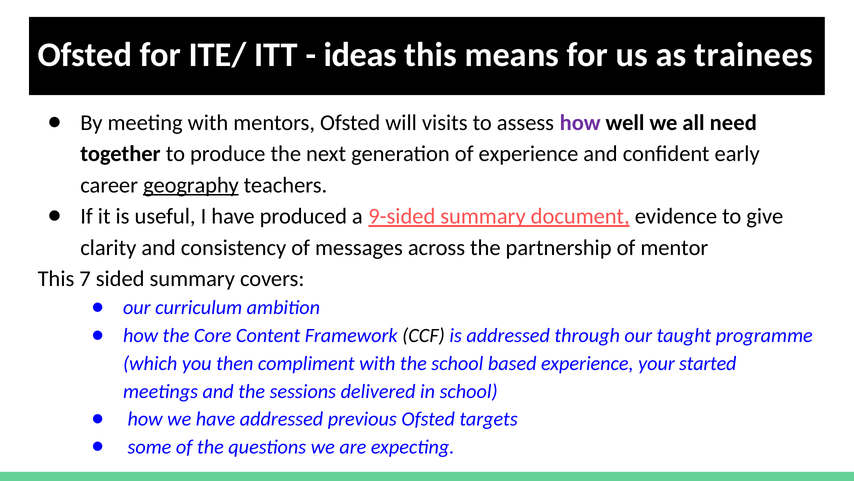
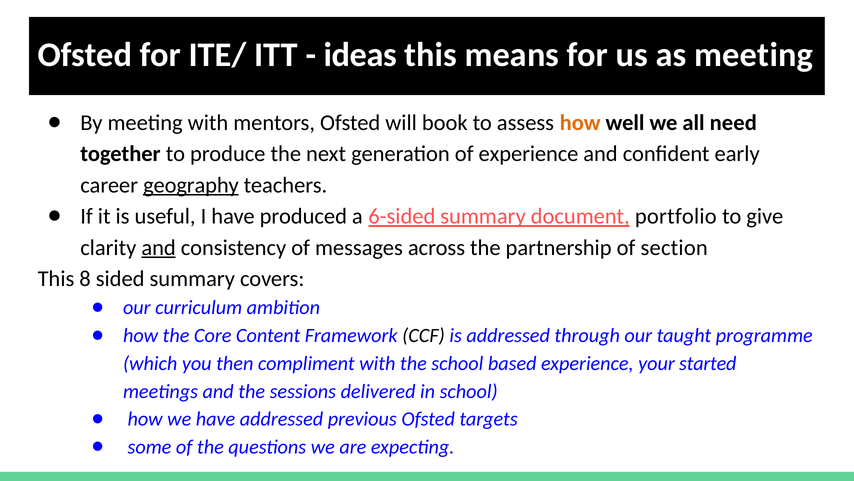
as trainees: trainees -> meeting (754, 55)
visits: visits -> book (445, 123)
how colour: purple -> orange (580, 123)
9-sided: 9-sided -> 6-sided (402, 216)
evidence: evidence -> portfolio (676, 216)
and underline: none -> present (159, 247)
mentor: mentor -> section (674, 247)
7: 7 -> 8 (85, 278)
